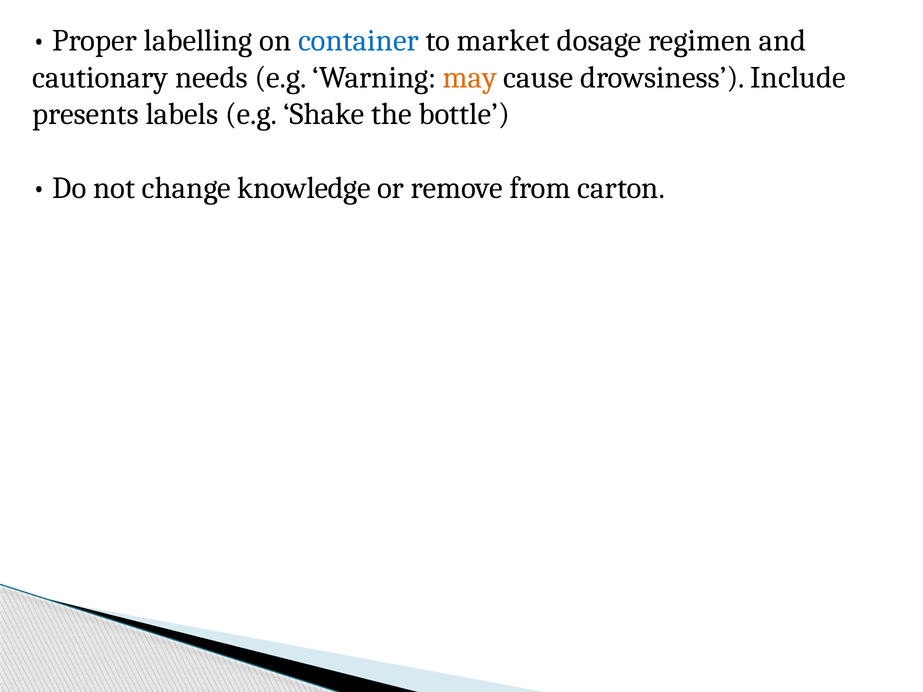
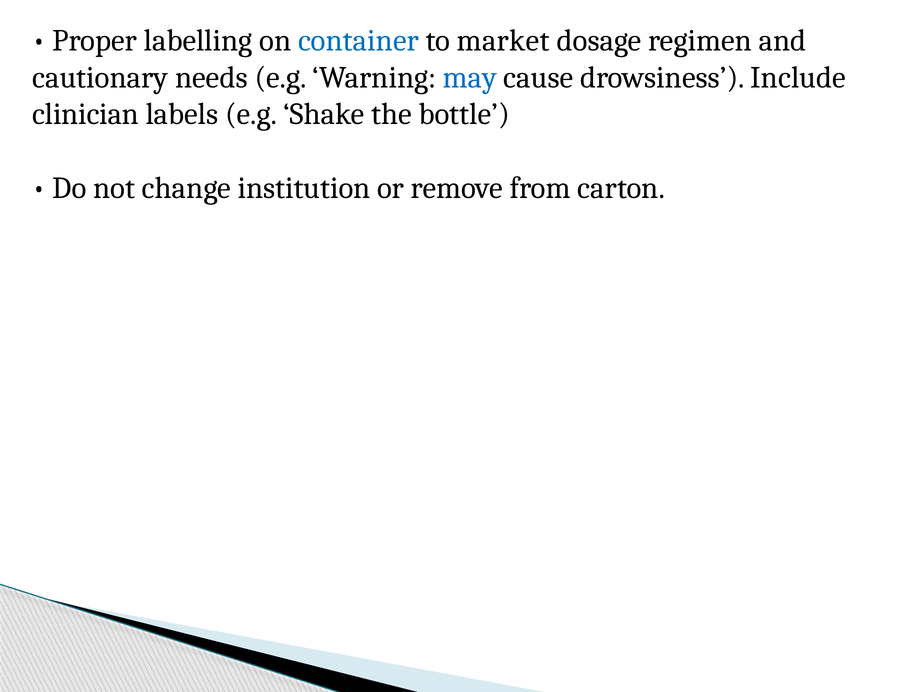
may colour: orange -> blue (470, 77)
presents: presents -> clinician (86, 114)
knowledge: knowledge -> institution (304, 188)
